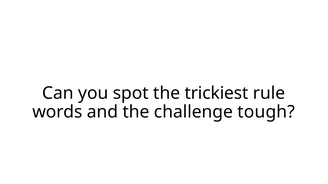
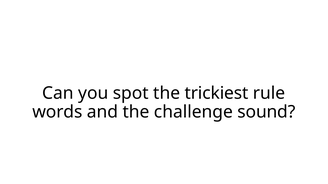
tough: tough -> sound (266, 112)
